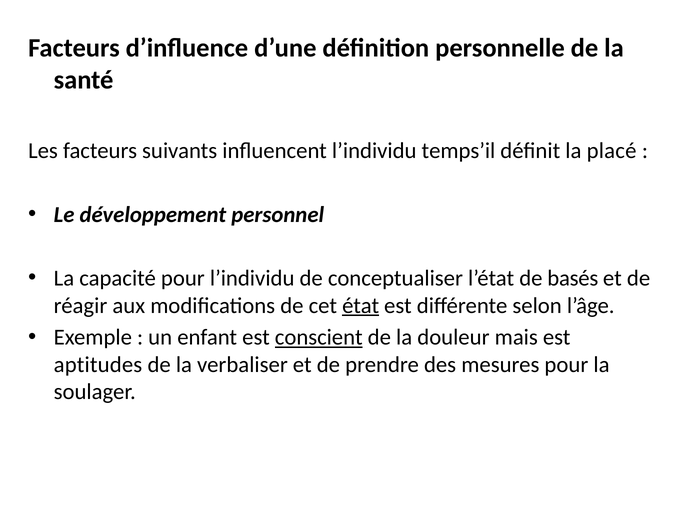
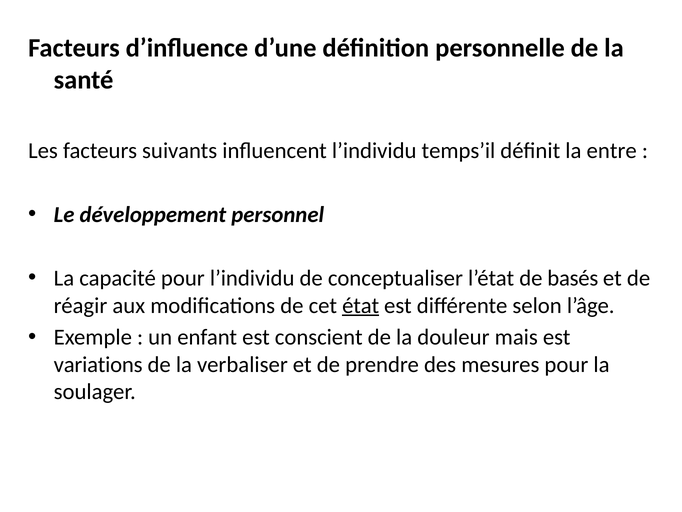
placé: placé -> entre (612, 151)
conscient underline: present -> none (319, 337)
aptitudes: aptitudes -> variations (98, 364)
